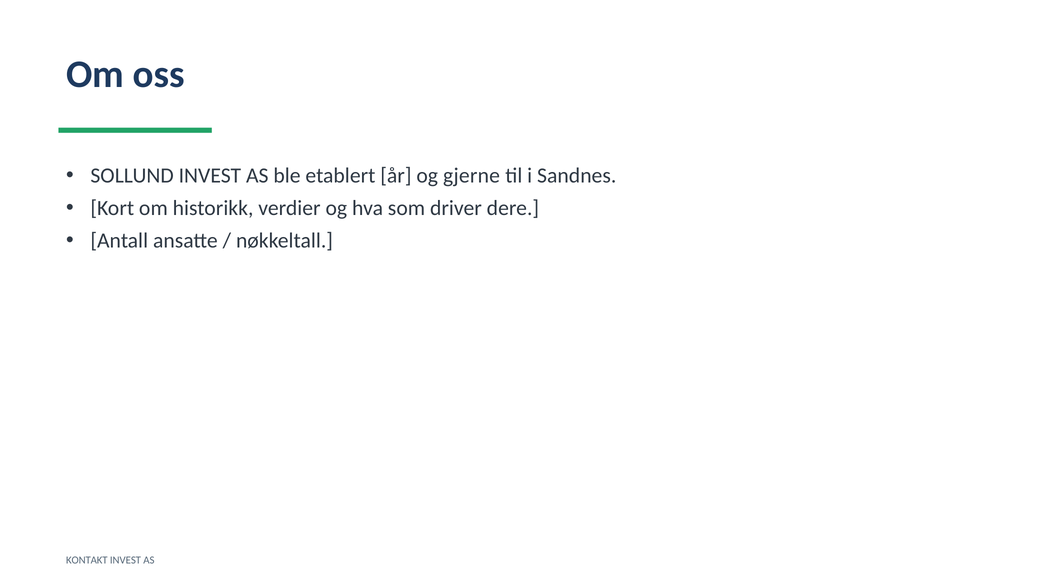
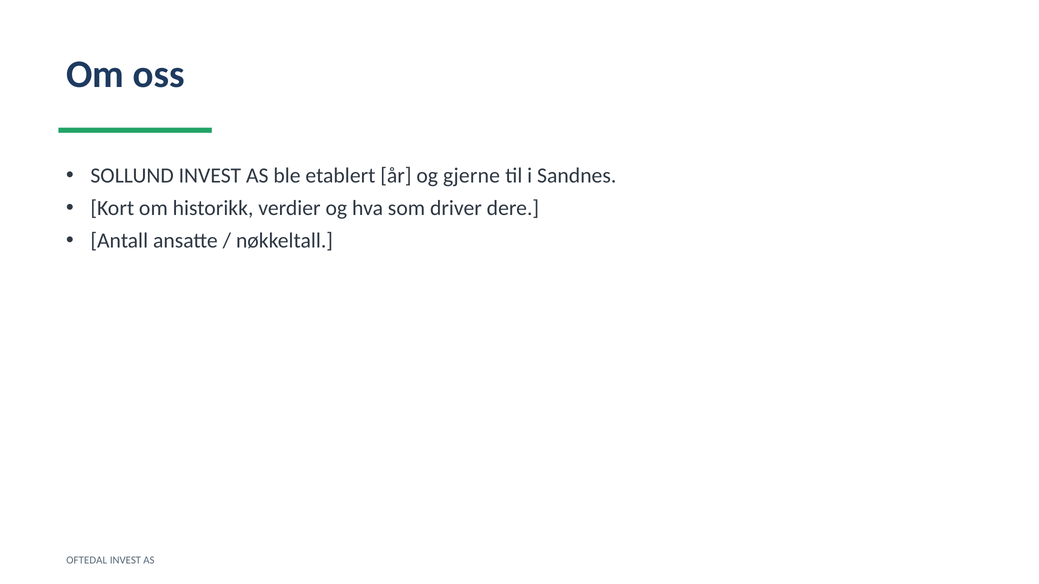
KONTAKT: KONTAKT -> OFTEDAL (87, 561)
